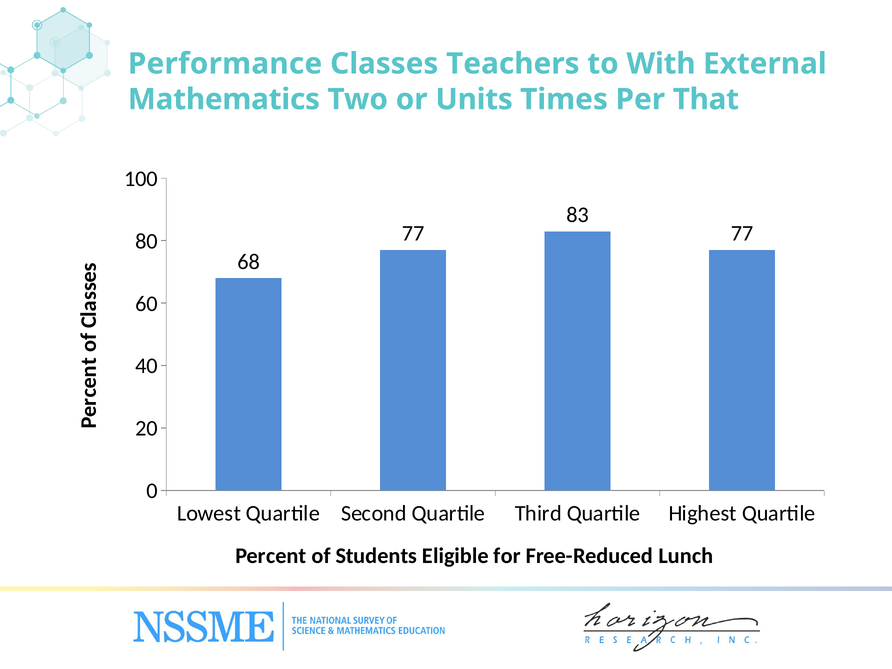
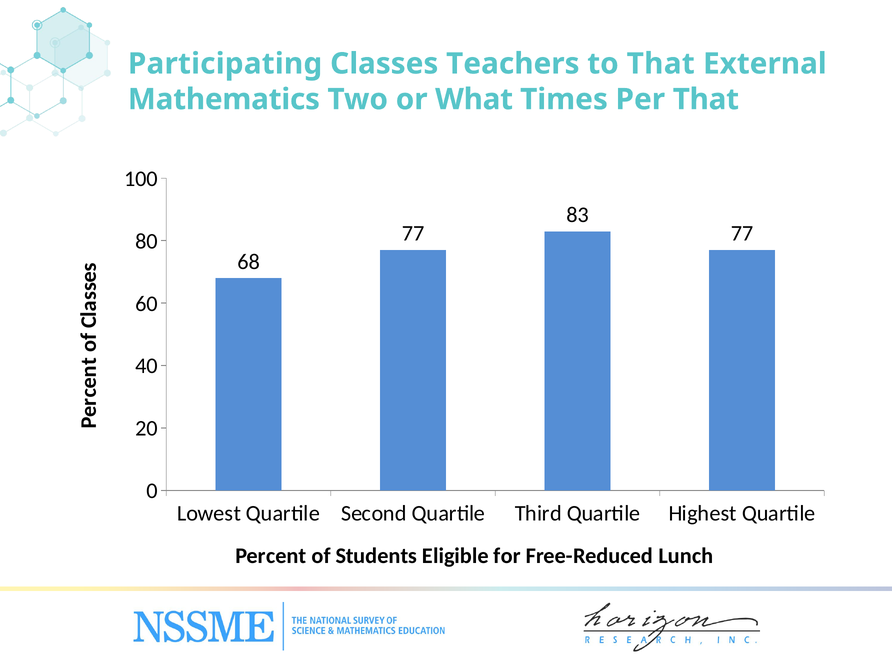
Performance: Performance -> Participating (225, 64)
to With: With -> That (661, 64)
Units: Units -> What (474, 99)
